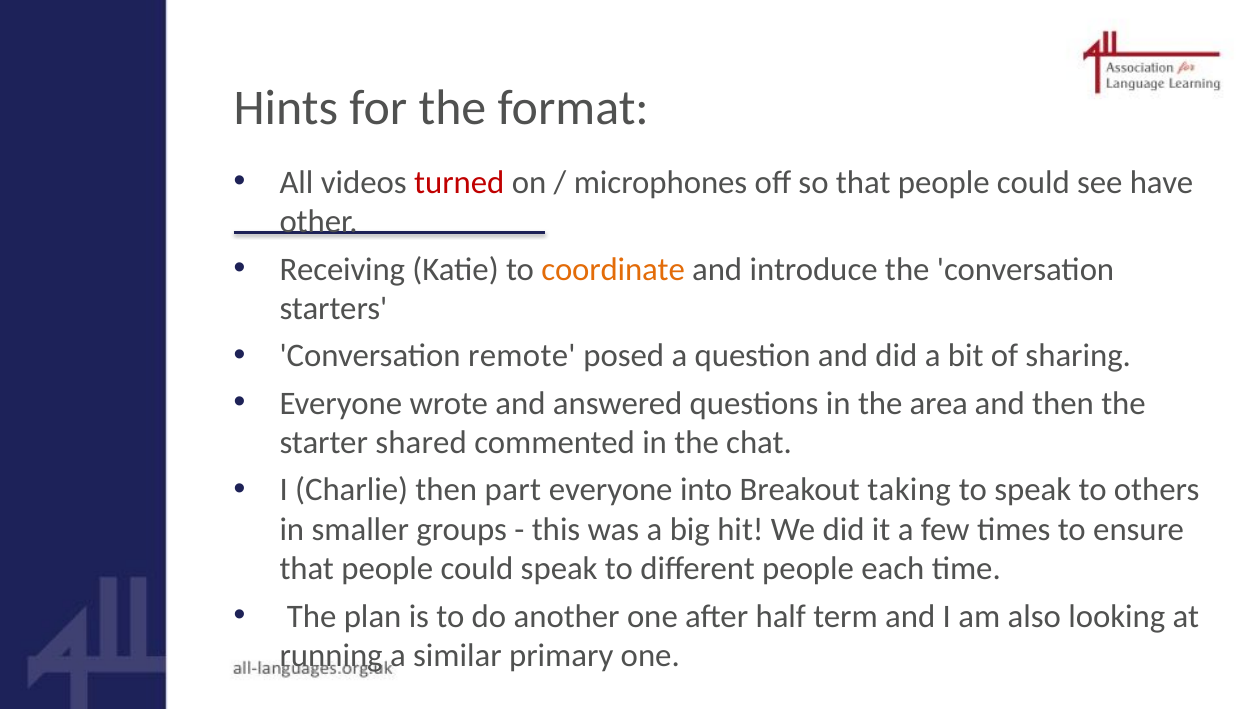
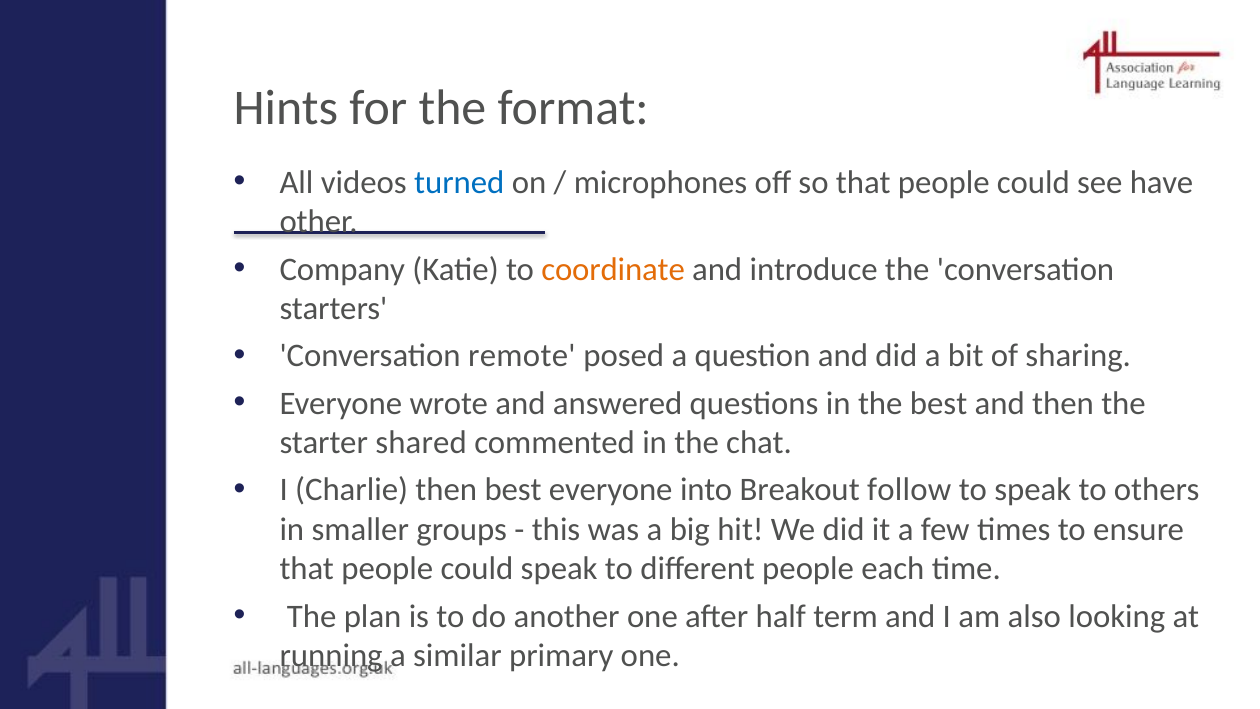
turned colour: red -> blue (459, 182)
Receiving: Receiving -> Company (342, 269)
the area: area -> best (939, 403)
then part: part -> best (513, 490)
taking: taking -> follow (909, 490)
